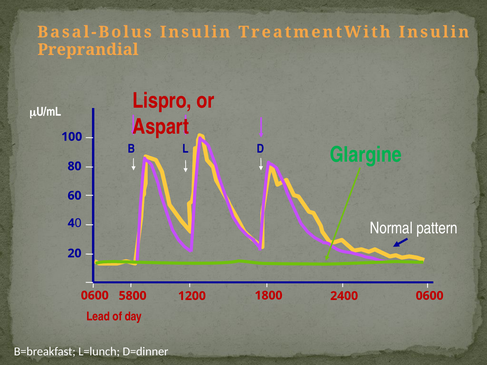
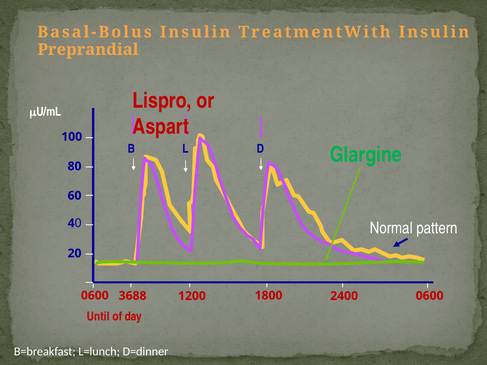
5800: 5800 -> 3688 (133, 296)
Lead: Lead -> Until (98, 317)
